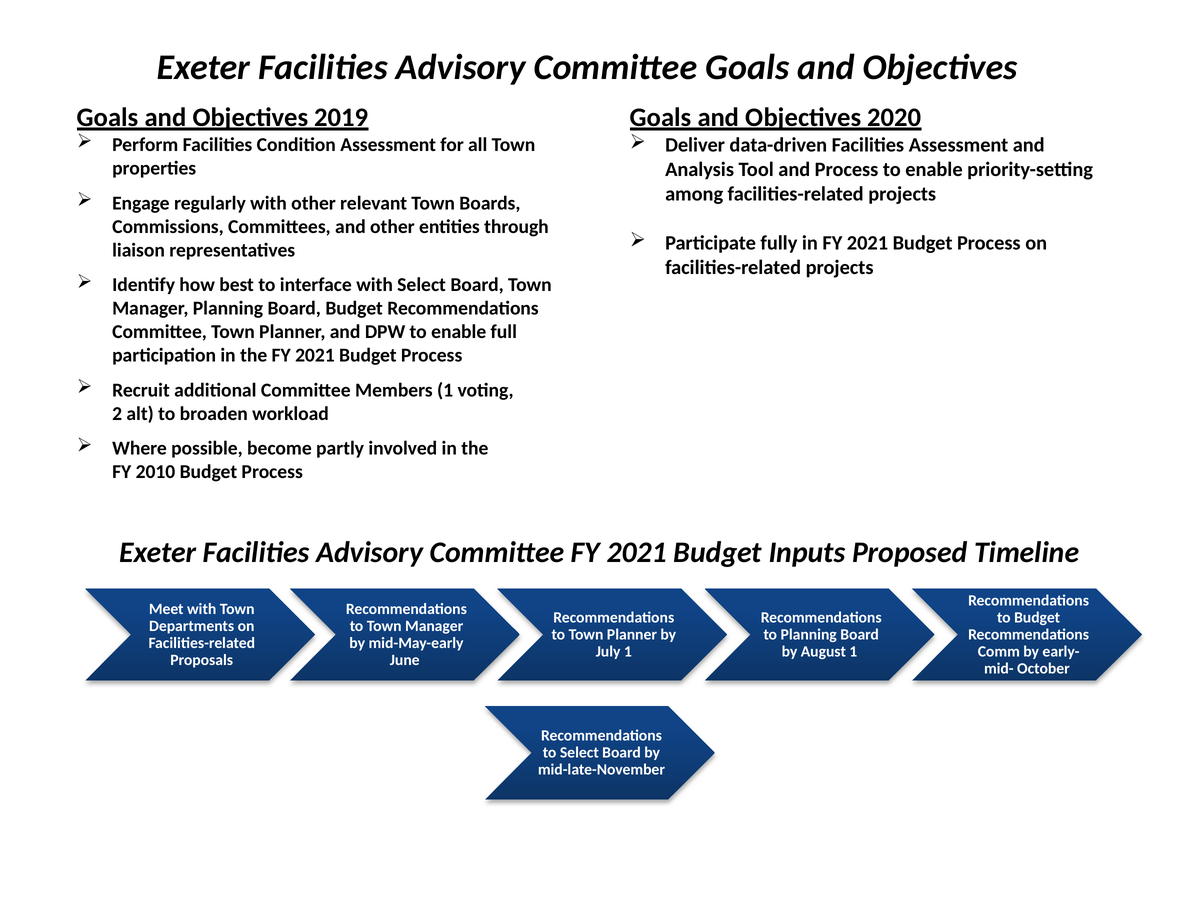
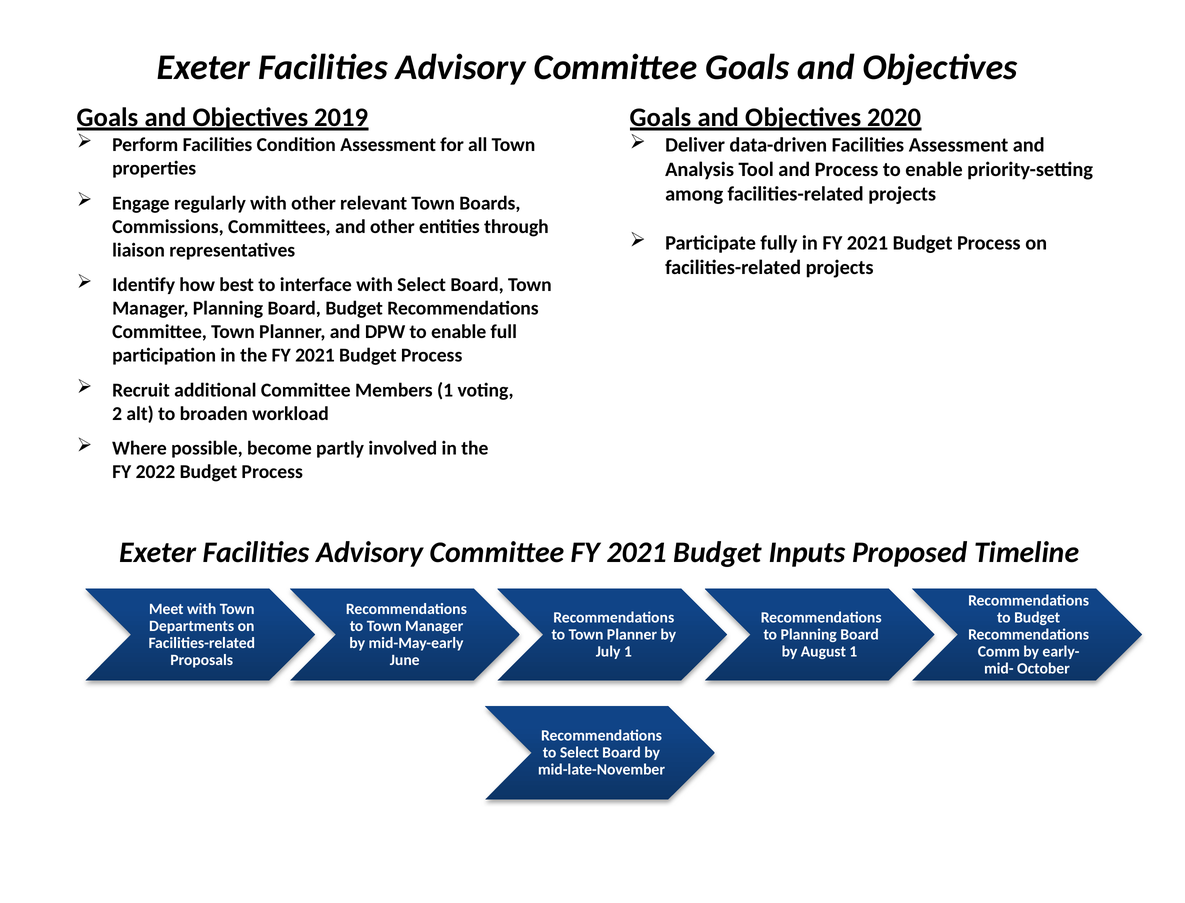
2010: 2010 -> 2022 (155, 472)
